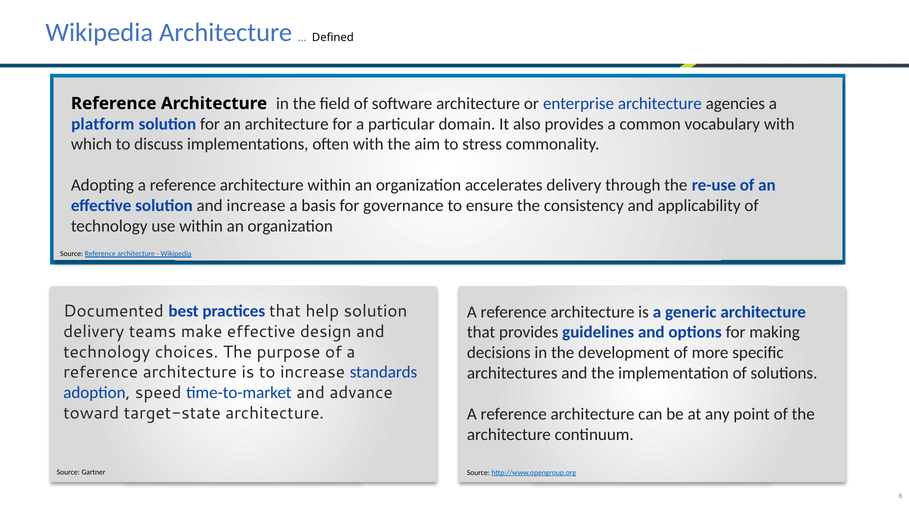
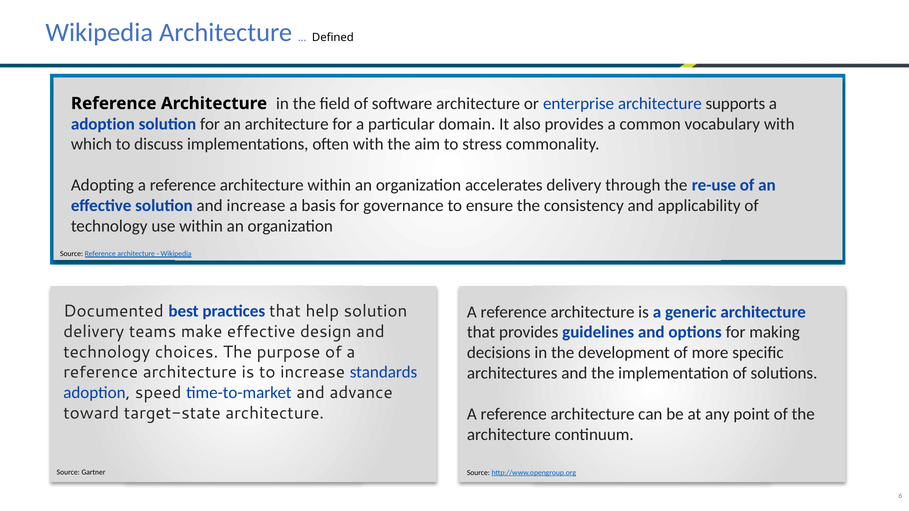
agencies: agencies -> supports (735, 104)
platform: platform -> adoption (103, 124)
